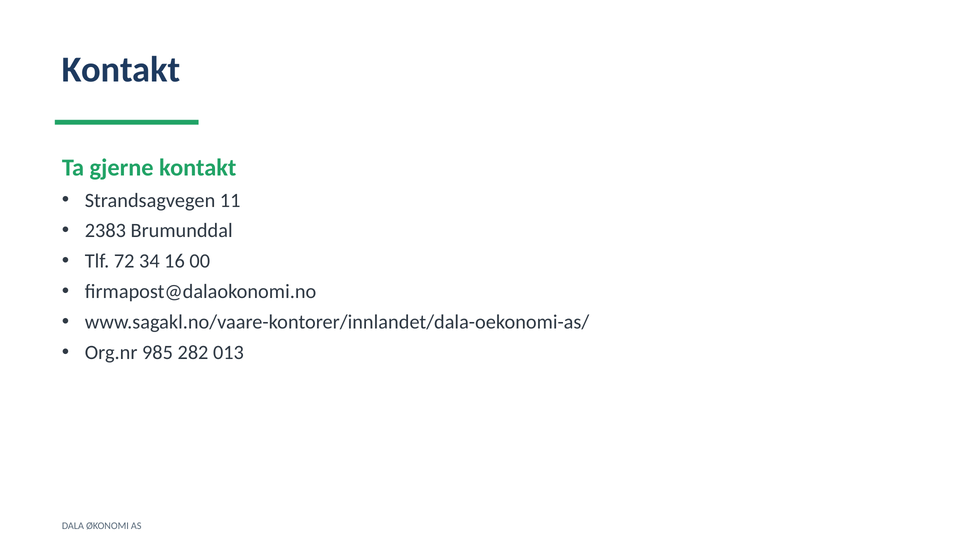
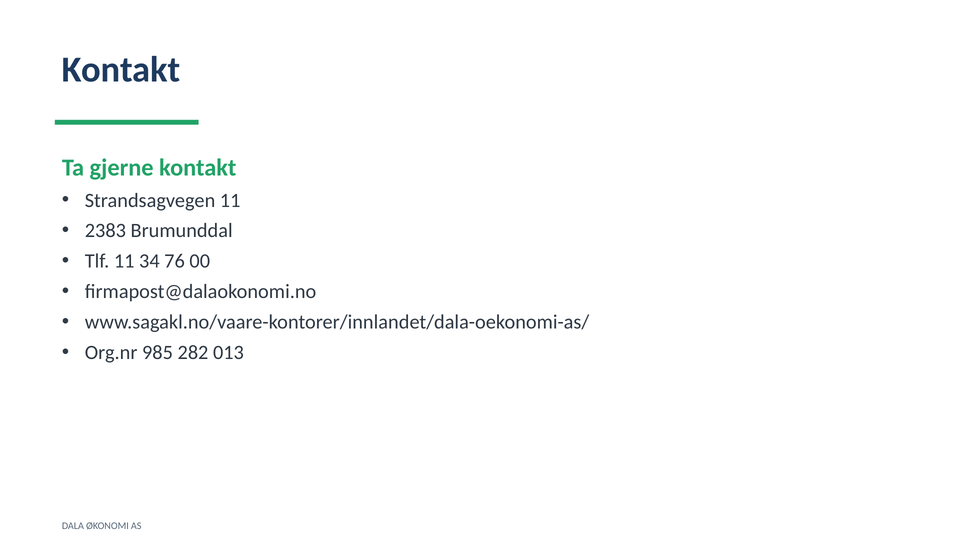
Tlf 72: 72 -> 11 (124, 261)
16: 16 -> 76 (175, 261)
